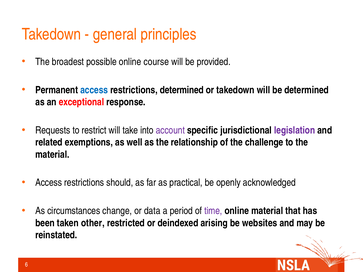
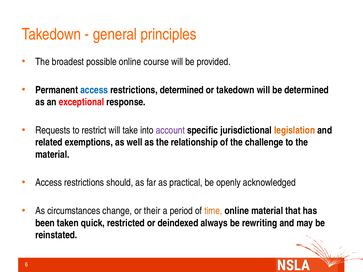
legislation colour: purple -> orange (295, 130)
data: data -> their (152, 211)
time colour: purple -> orange (213, 211)
other: other -> quick (93, 223)
arising: arising -> always (214, 223)
websites: websites -> rewriting (260, 223)
